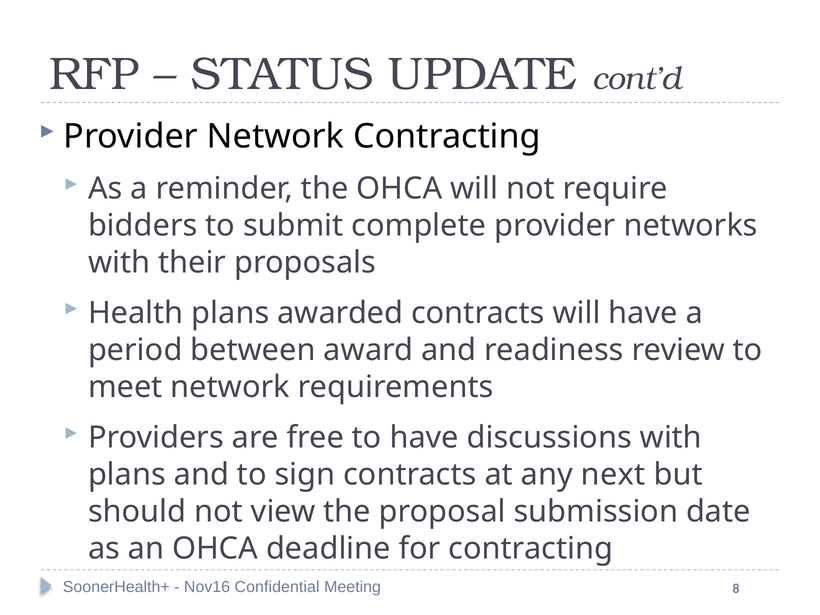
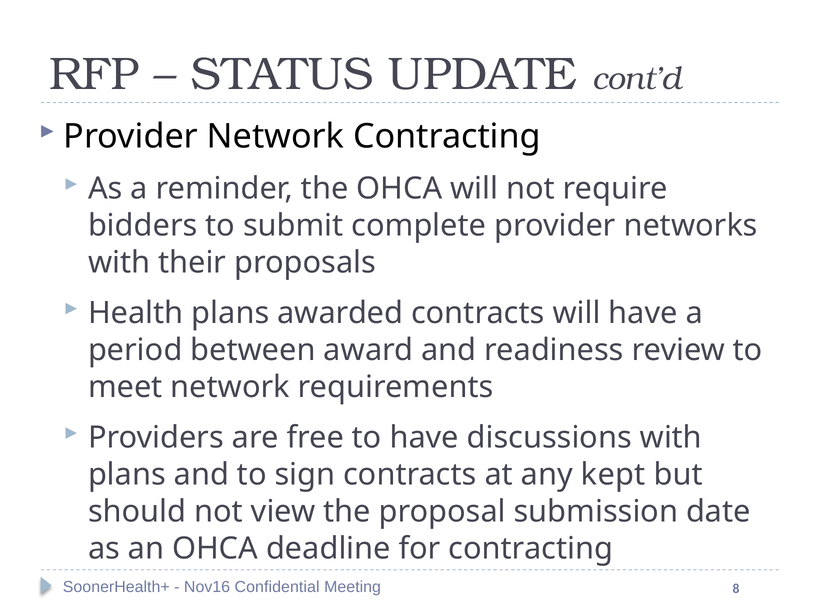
next: next -> kept (613, 475)
